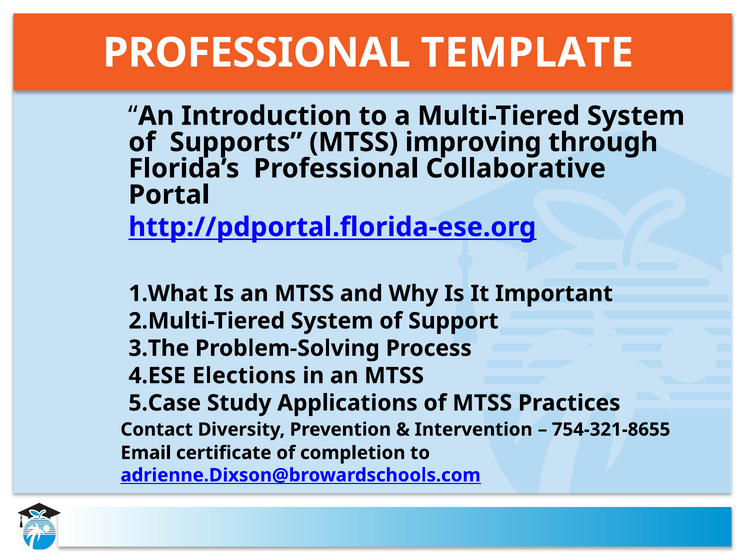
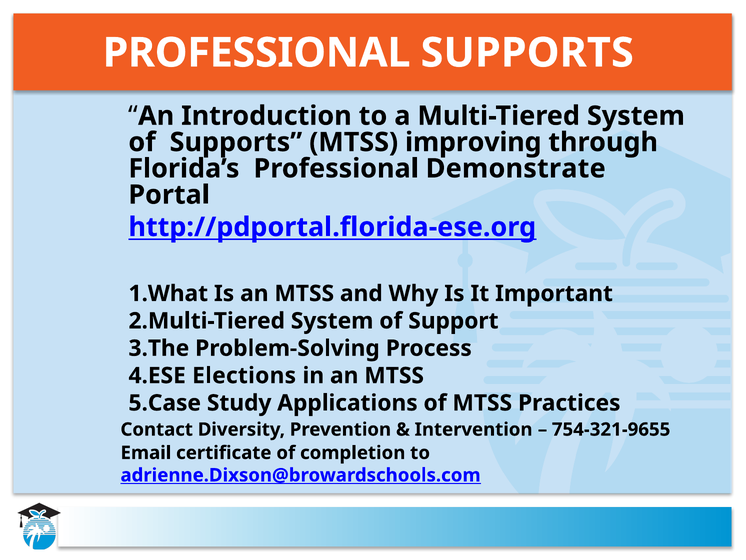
PROFESSIONAL TEMPLATE: TEMPLATE -> SUPPORTS (527, 53)
Collaborative: Collaborative -> Demonstrate (516, 168)
754-321-8655: 754-321-8655 -> 754-321-9655 (611, 429)
